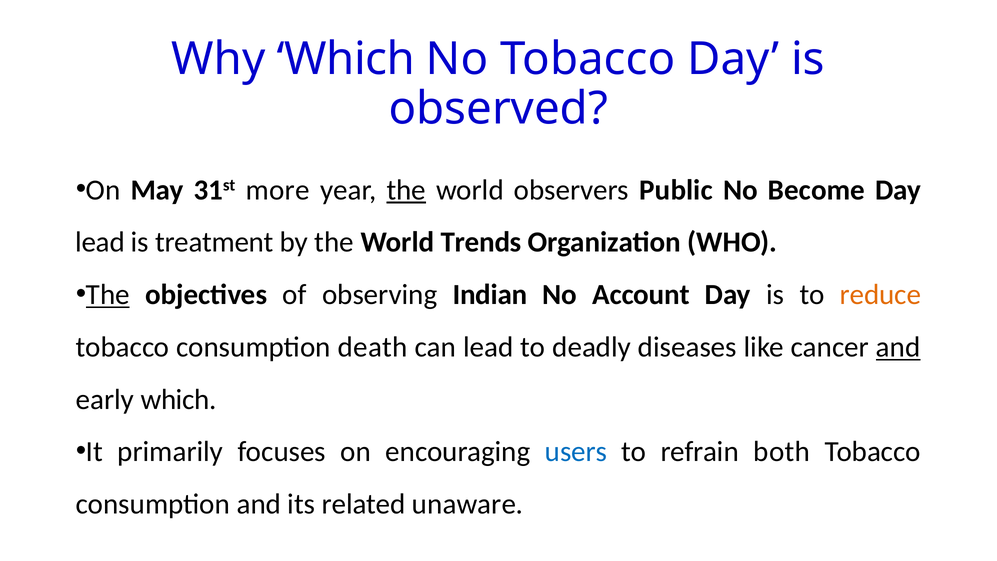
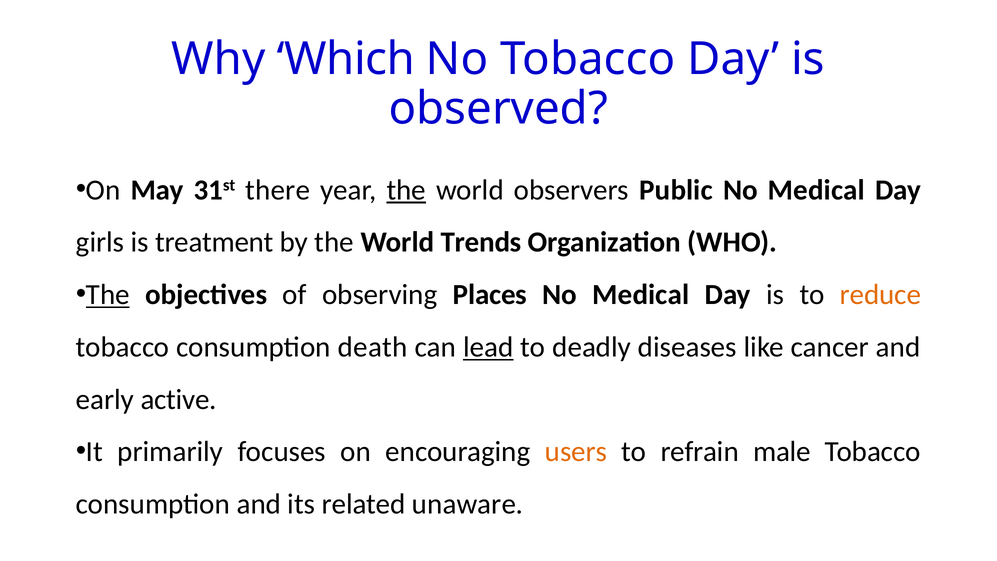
more: more -> there (278, 190)
Become: Become -> Medical (816, 190)
lead: lead -> girls (100, 242)
Indian: Indian -> Places (490, 295)
Account: Account -> Medical (641, 295)
lead underline: none -> present (488, 347)
and underline: present -> none (898, 347)
early which: which -> active (179, 399)
users colour: blue -> orange (576, 452)
both: both -> male (782, 452)
